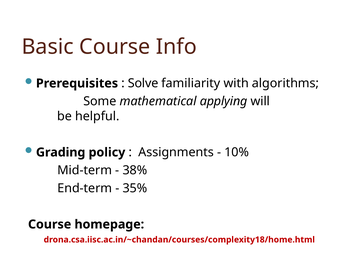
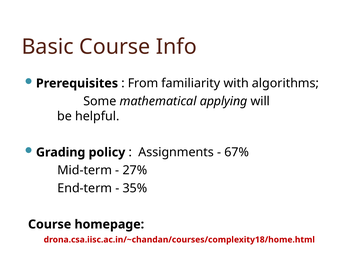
Solve: Solve -> From (143, 83)
10%: 10% -> 67% (237, 152)
38%: 38% -> 27% (135, 170)
